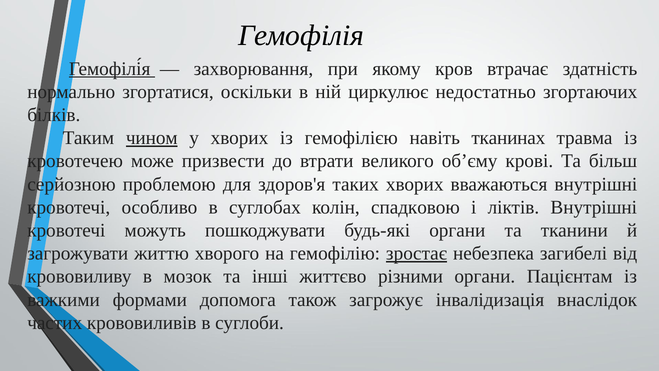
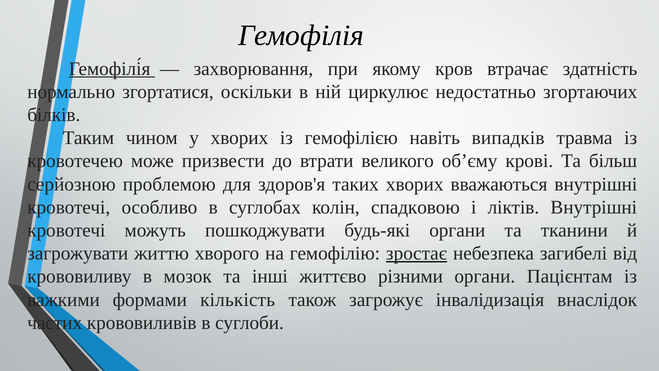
чином underline: present -> none (152, 138)
тканинах: тканинах -> випадків (508, 138)
допомога: допомога -> кількість (238, 299)
